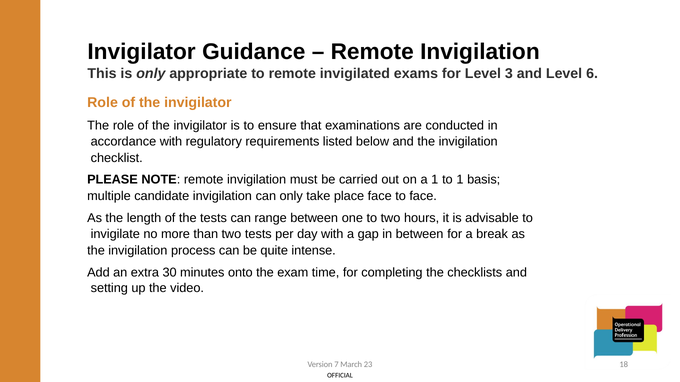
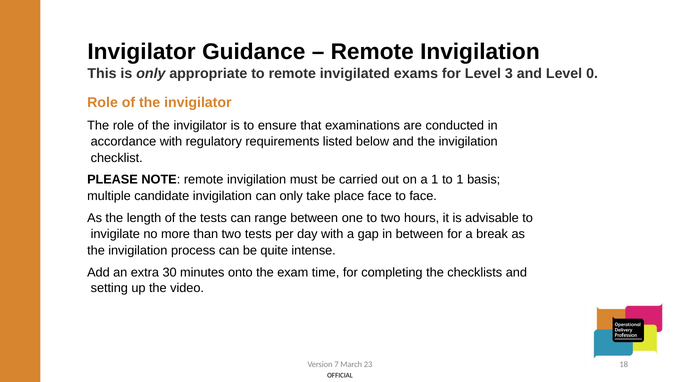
6: 6 -> 0 (592, 73)
